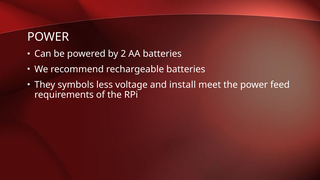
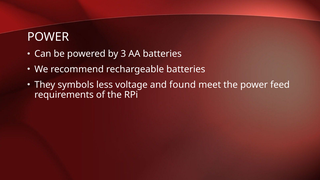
2: 2 -> 3 (123, 54)
install: install -> found (183, 85)
